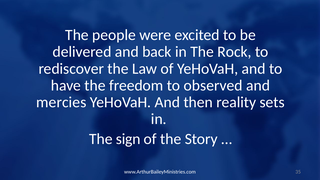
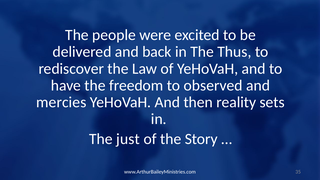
Rock: Rock -> Thus (234, 52)
sign: sign -> just (128, 139)
